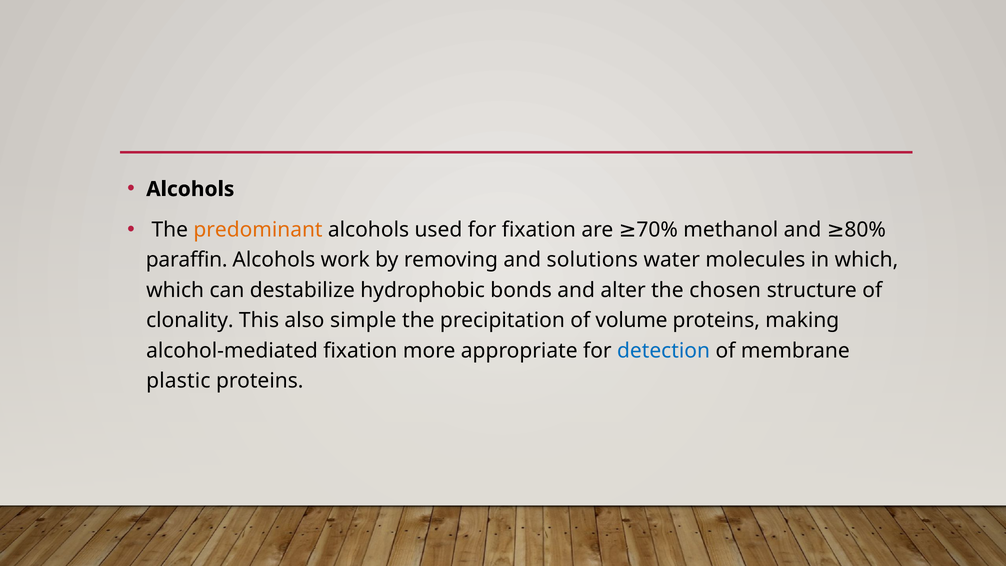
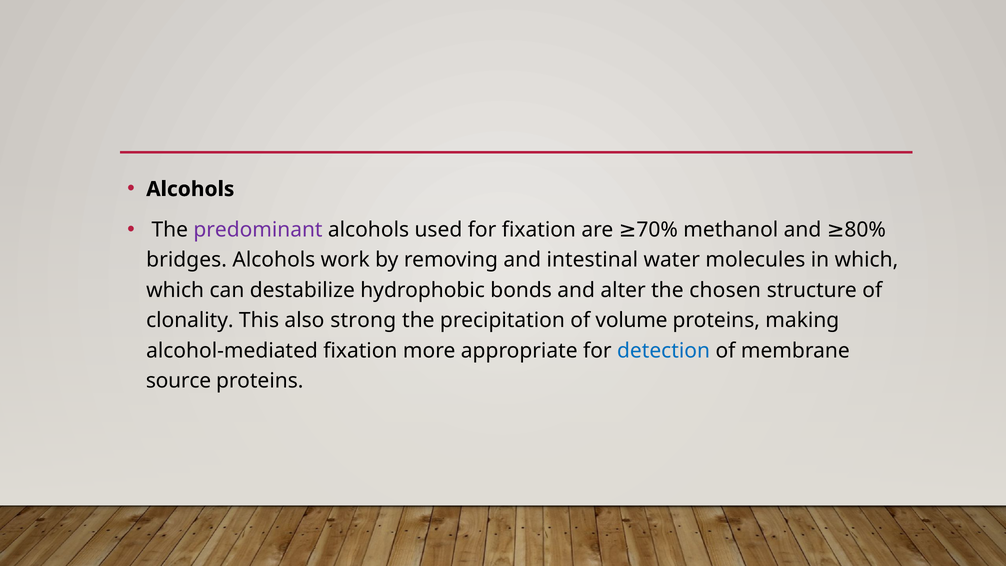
predominant colour: orange -> purple (258, 230)
paraffin: paraffin -> bridges (187, 260)
solutions: solutions -> intestinal (592, 260)
simple: simple -> strong (363, 320)
plastic: plastic -> source (179, 381)
